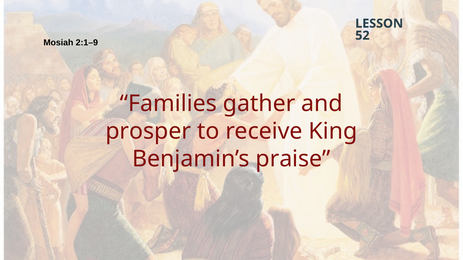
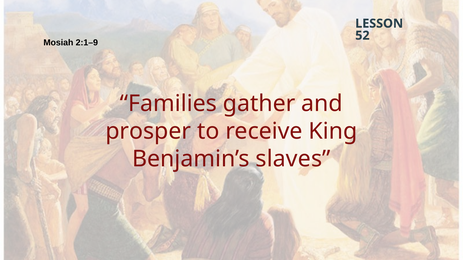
praise: praise -> slaves (293, 159)
